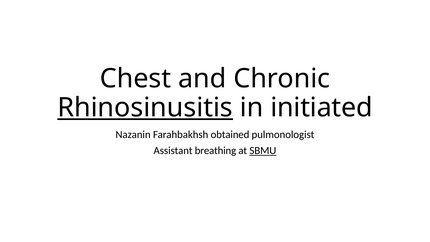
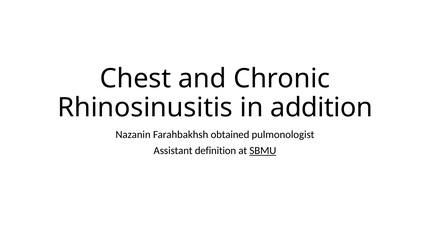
Rhinosinusitis underline: present -> none (145, 107)
initiated: initiated -> addition (322, 107)
breathing: breathing -> definition (215, 150)
